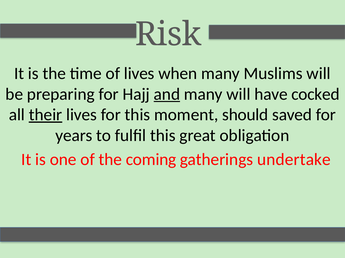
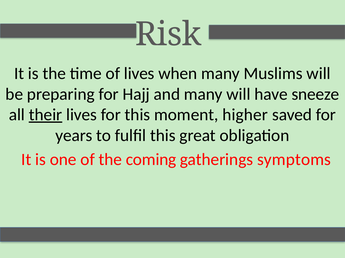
and underline: present -> none (167, 94)
cocked: cocked -> sneeze (315, 94)
should: should -> higher (245, 115)
undertake: undertake -> symptoms (294, 160)
